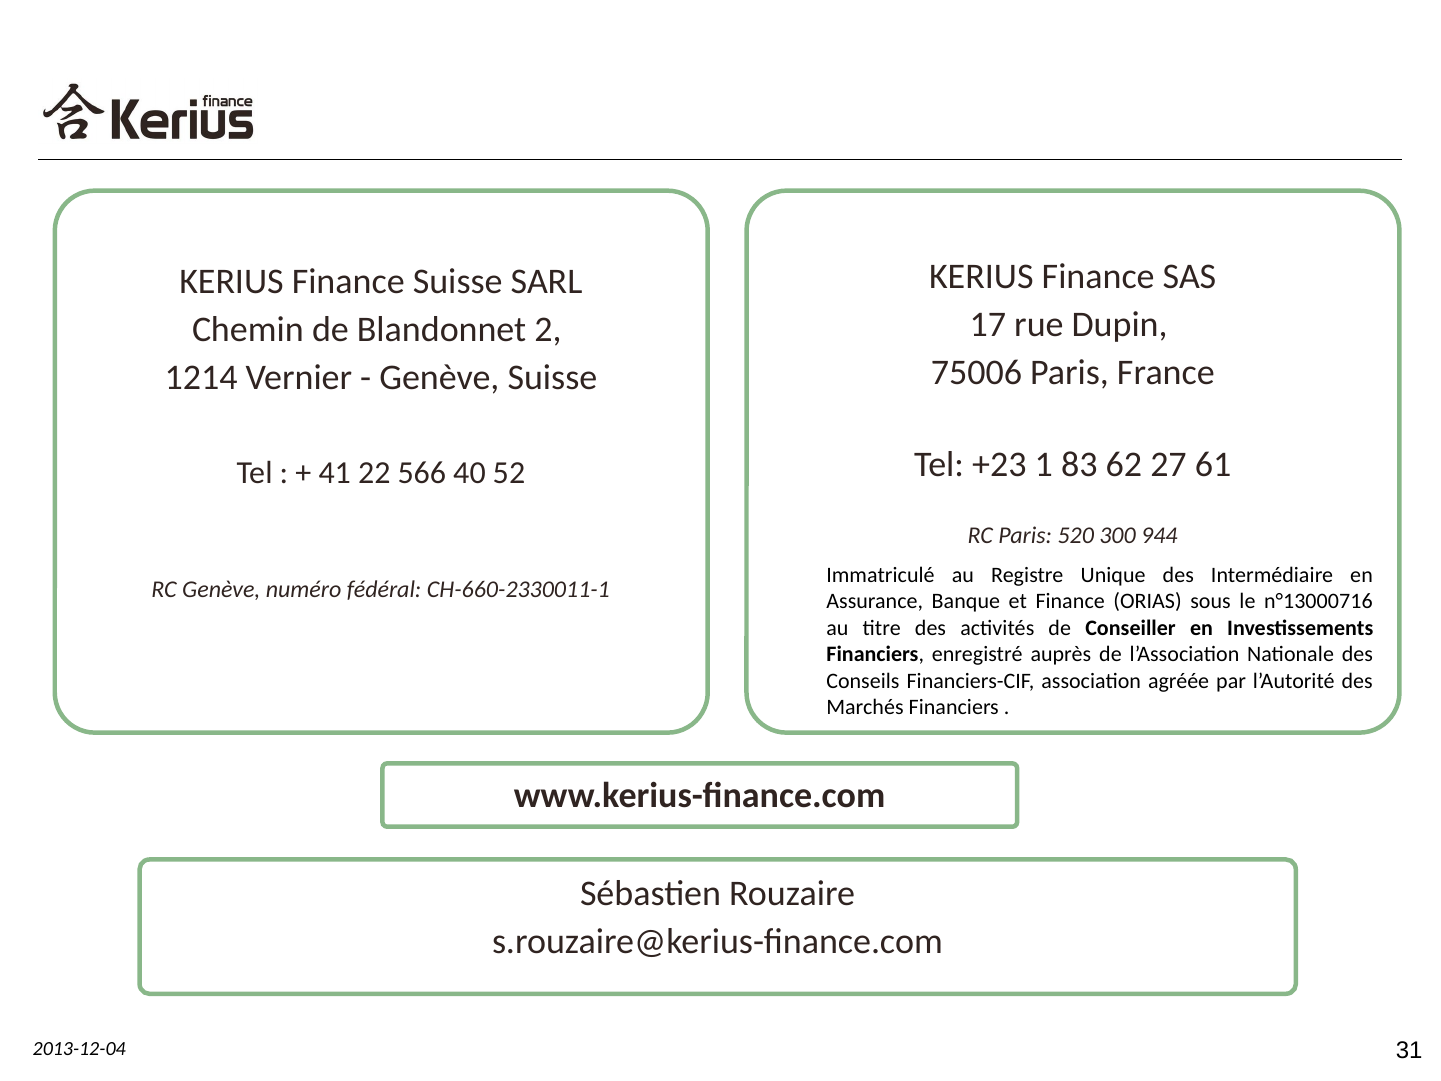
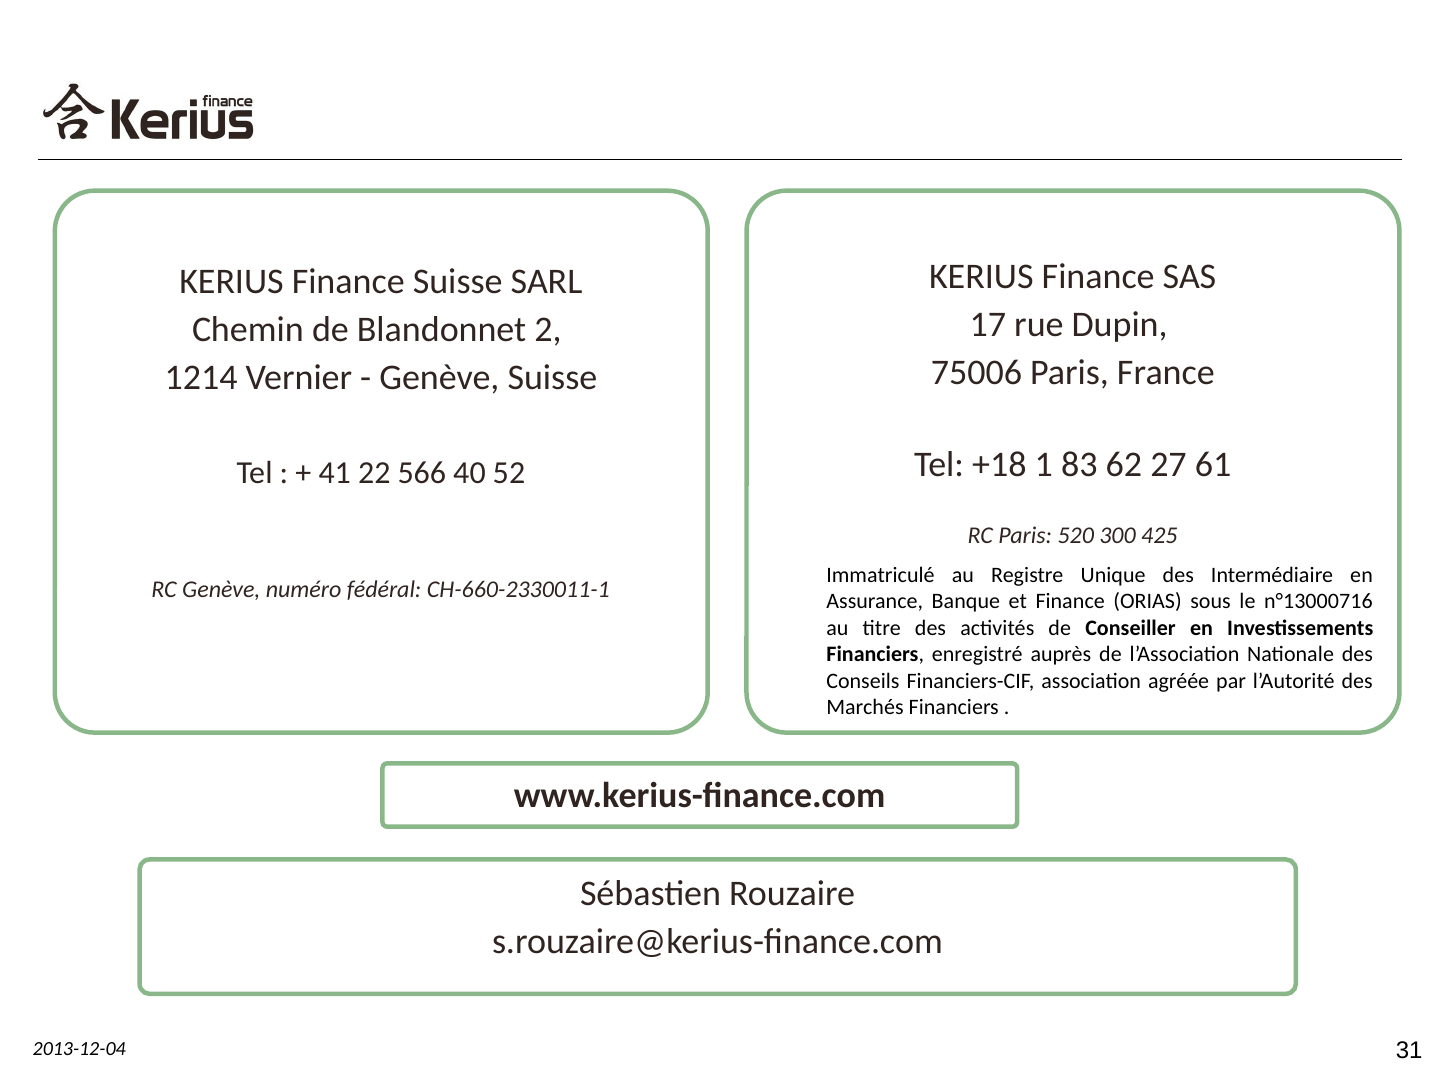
+23: +23 -> +18 (999, 464)
944: 944 -> 425 (1159, 535)
